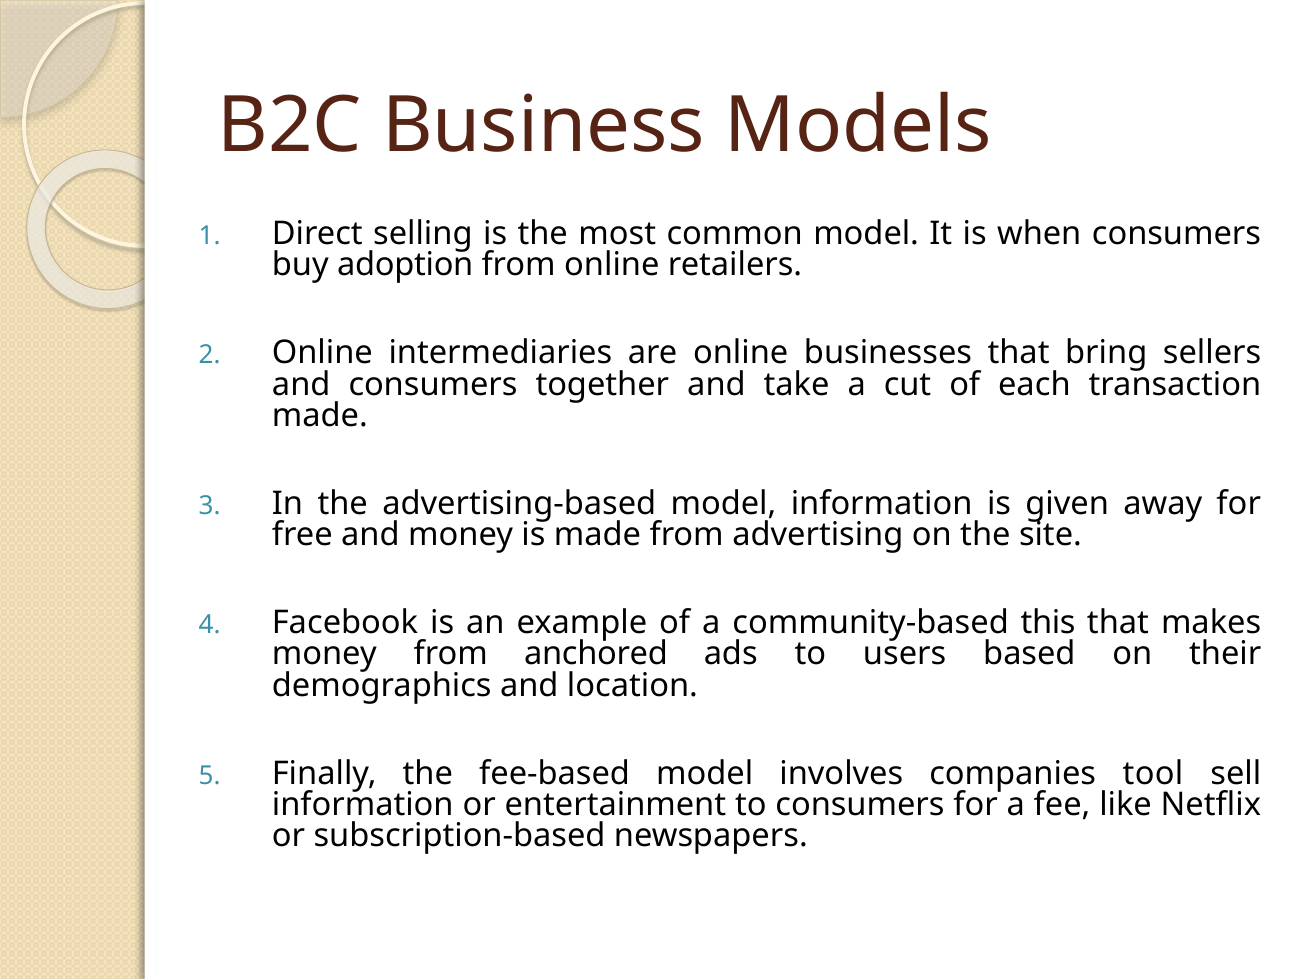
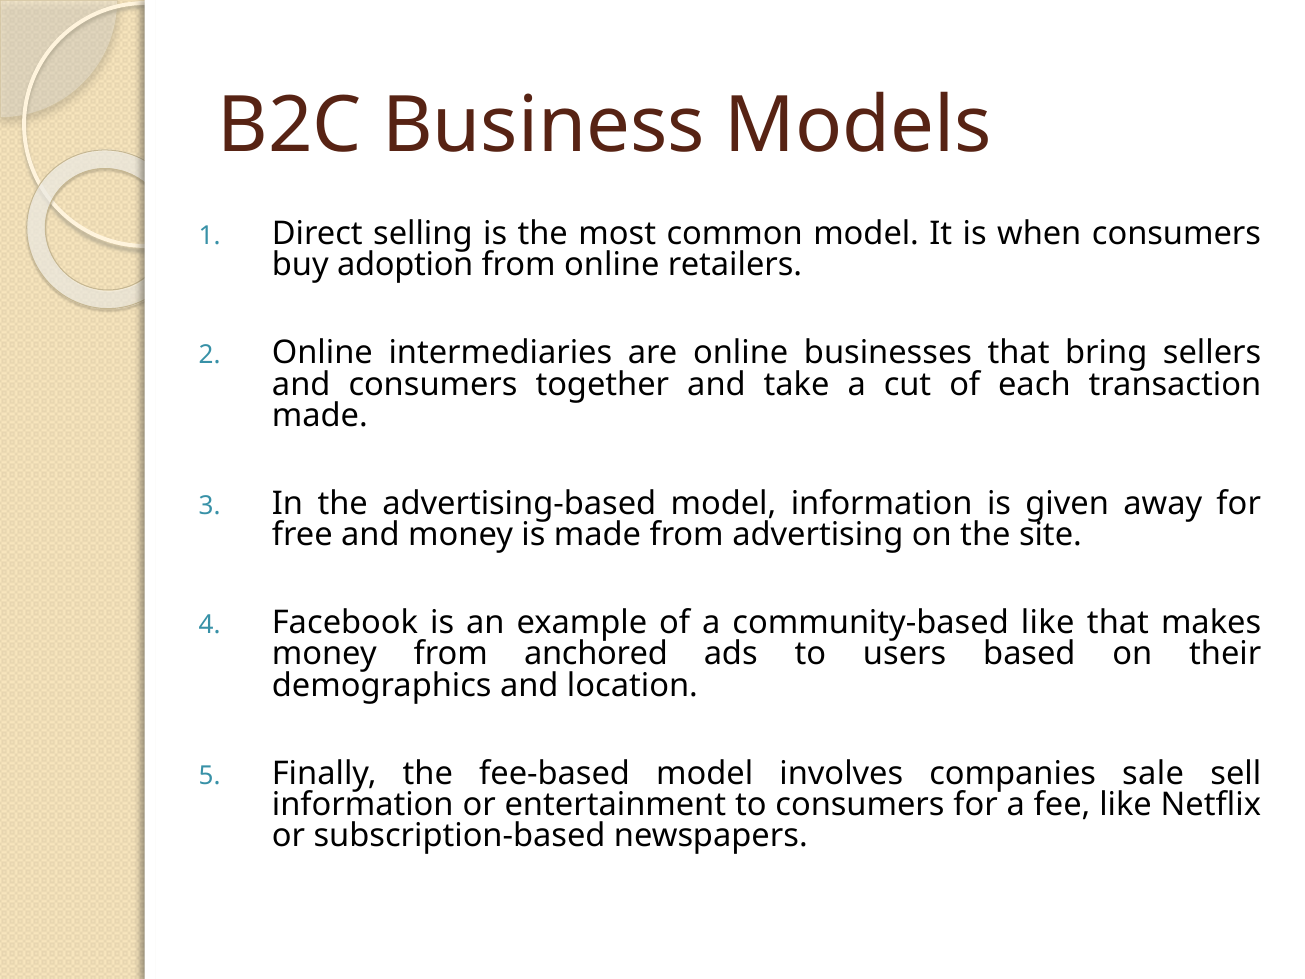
community-based this: this -> like (1048, 623)
tool: tool -> sale (1153, 773)
